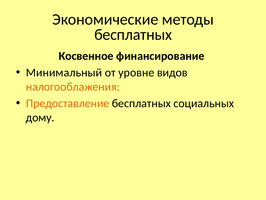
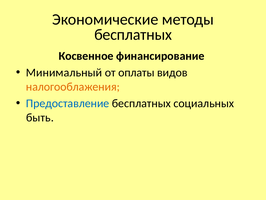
уровне: уровне -> оплаты (136, 72)
Предоставление colour: orange -> blue (68, 103)
дому: дому -> быть (40, 117)
